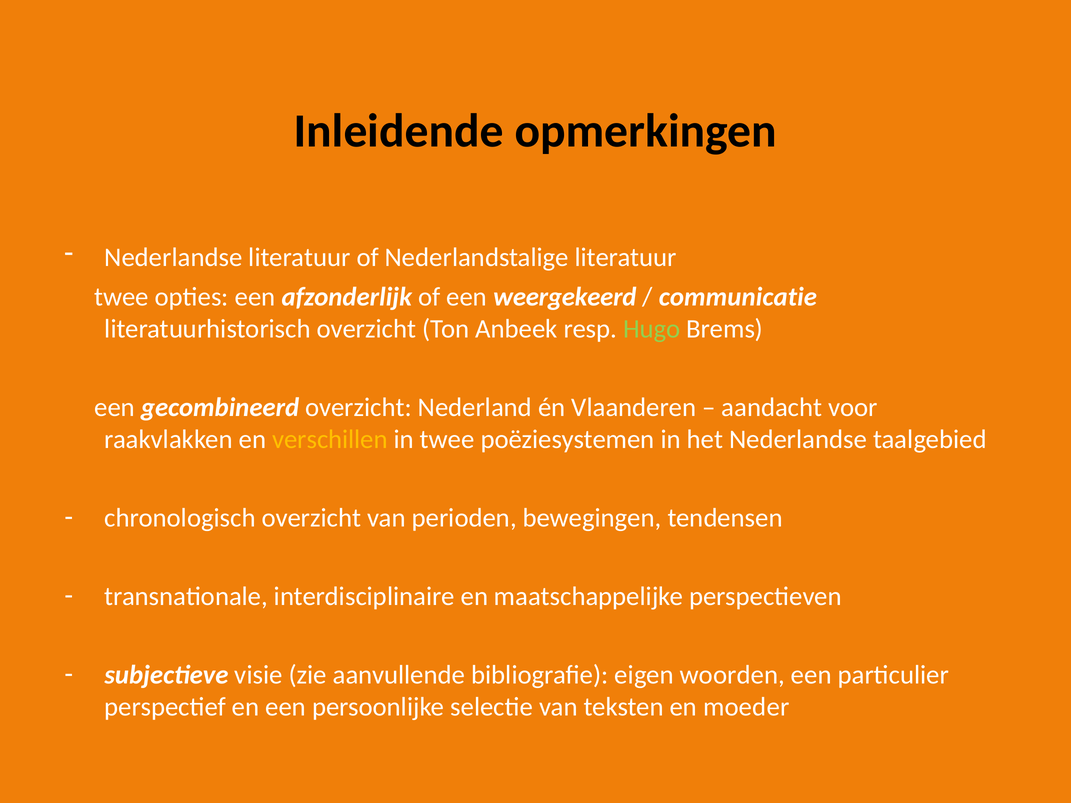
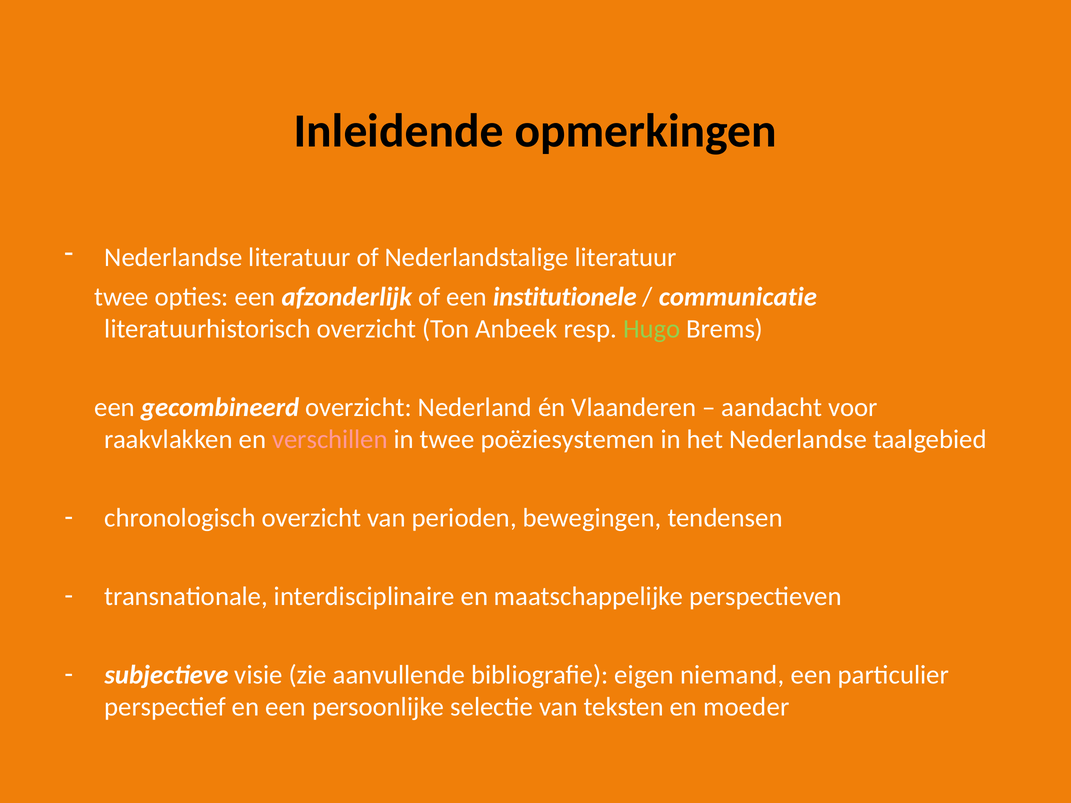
weergekeerd: weergekeerd -> institutionele (565, 297)
verschillen colour: yellow -> pink (330, 440)
woorden: woorden -> niemand (732, 675)
